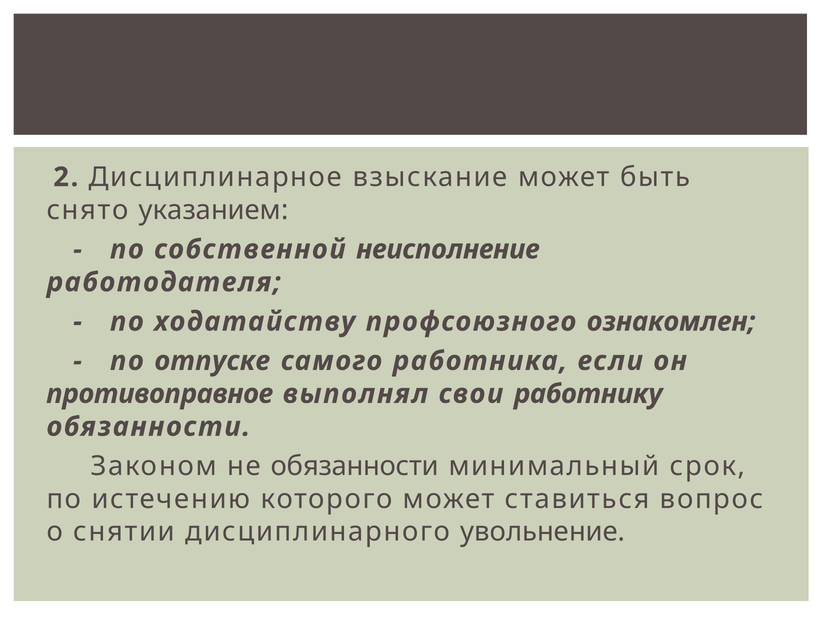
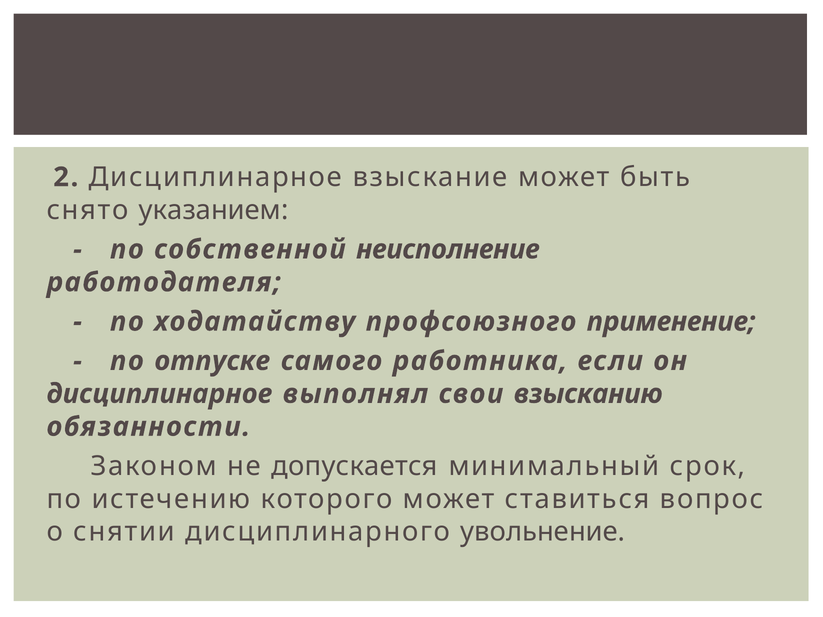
ознакомлен: ознакомлен -> применение (671, 322)
противоправное: противоправное -> дисциплинарное (159, 394)
работнику: работнику -> взысканию (588, 394)
не обязанности: обязанности -> допускается (355, 466)
